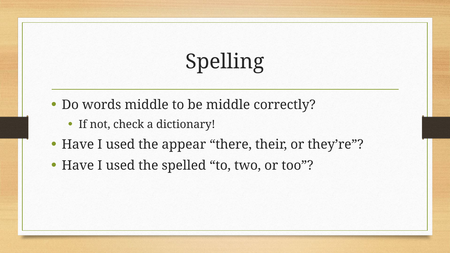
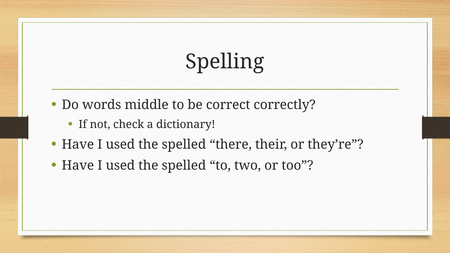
be middle: middle -> correct (228, 105)
appear: appear -> spelled (184, 145)
